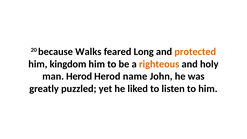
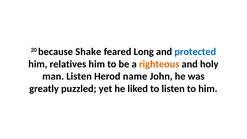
Walks: Walks -> Shake (88, 52)
protected colour: orange -> blue (195, 52)
kingdom: kingdom -> relatives (68, 64)
man Herod: Herod -> Listen (79, 76)
